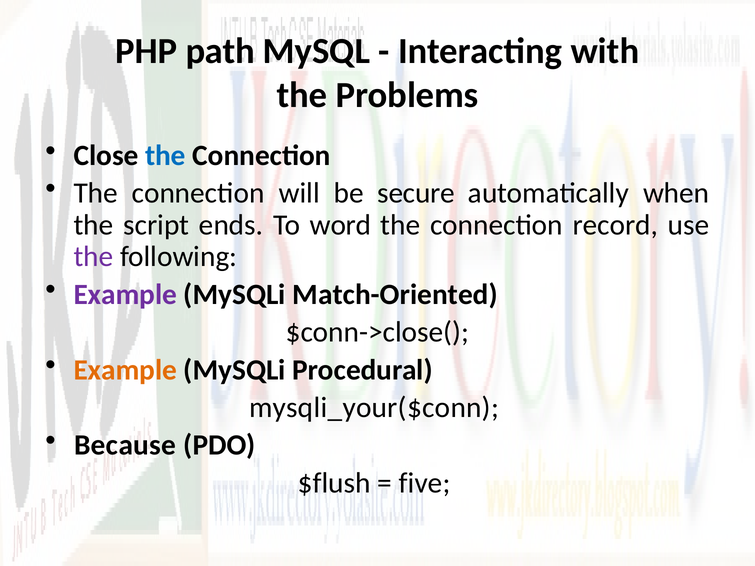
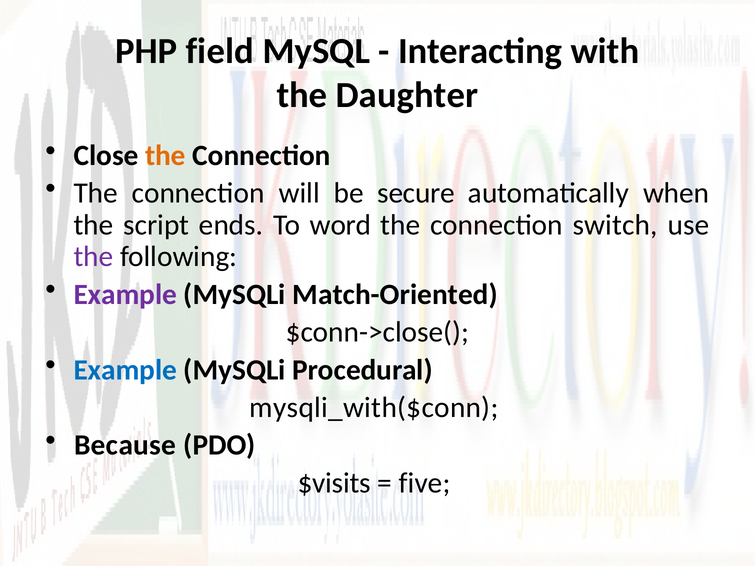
path: path -> field (220, 51)
Problems: Problems -> Daughter (407, 95)
the colour: blue -> orange (165, 156)
record: record -> switch (615, 225)
Example colour: orange -> blue (125, 370)
mysqli_your($conn: mysqli_your($conn -> mysqli_with($conn (374, 408)
$flush: $flush -> $visits (334, 483)
